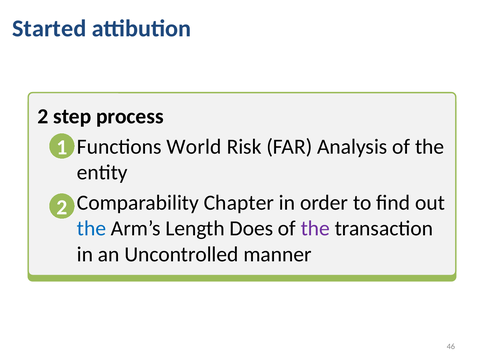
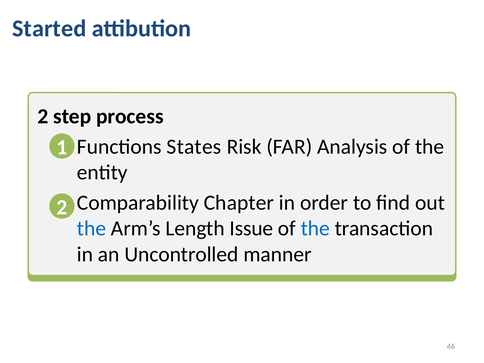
World: World -> States (194, 147)
Does: Does -> Issue (251, 228)
the colour: purple -> blue (315, 228)
